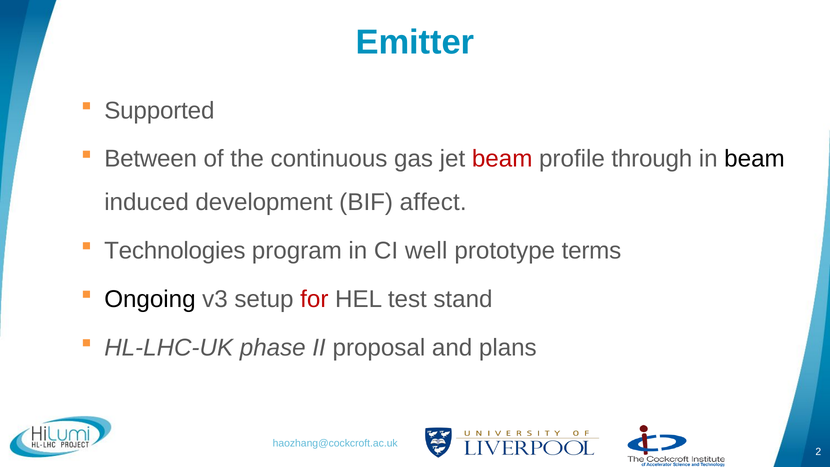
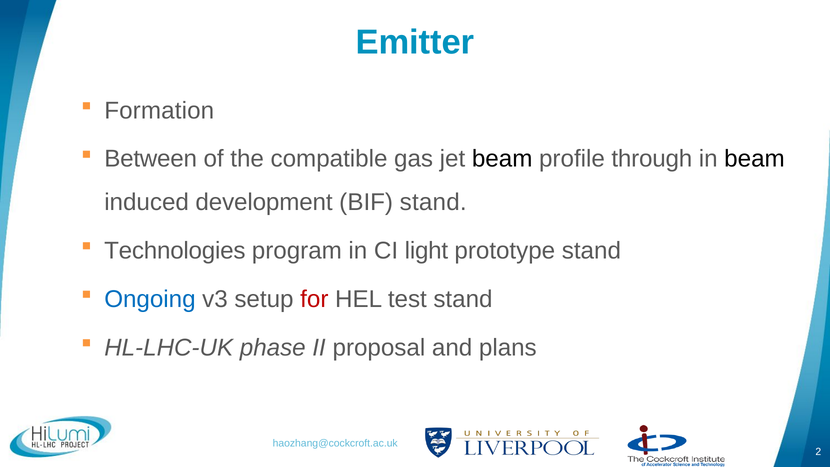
Supported: Supported -> Formation (159, 111)
continuous: continuous -> compatible (329, 159)
beam colour: red -> black (502, 159)
BIF affect: affect -> stand (433, 202)
well: well -> light (426, 251)
prototype terms: terms -> stand (591, 251)
Ongoing colour: black -> blue (150, 299)
